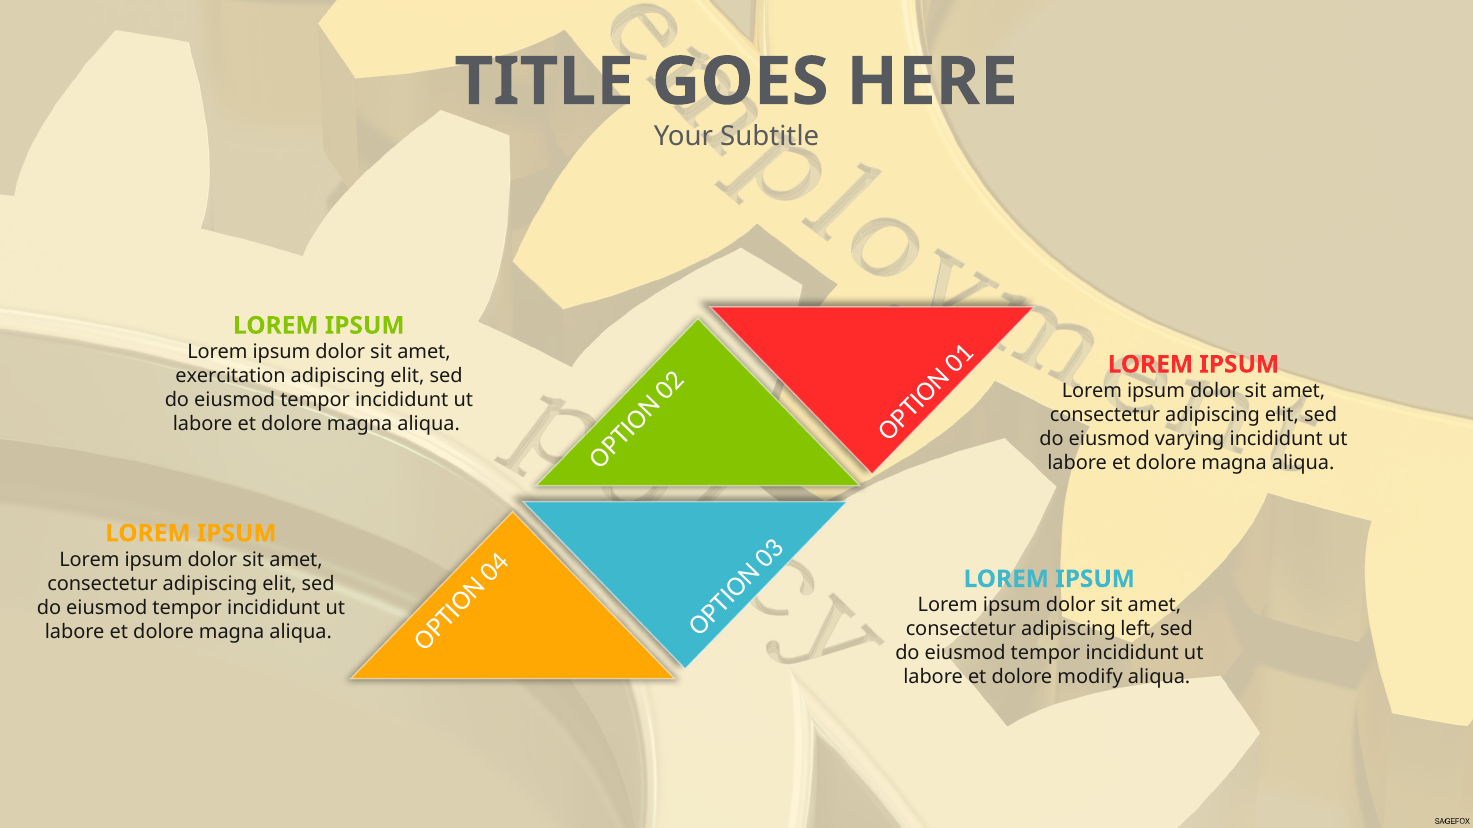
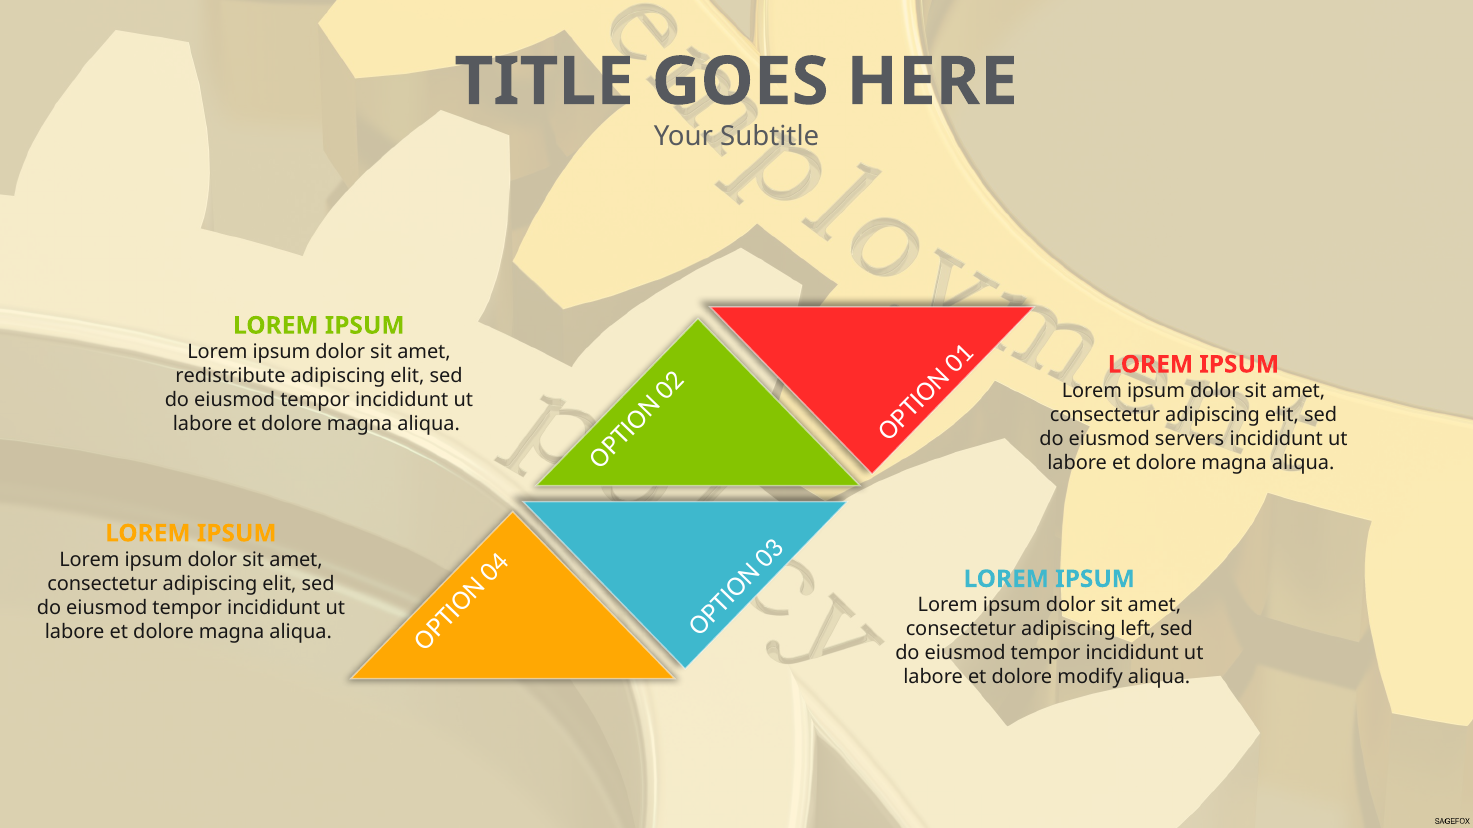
exercitation: exercitation -> redistribute (230, 376)
varying: varying -> servers (1190, 439)
